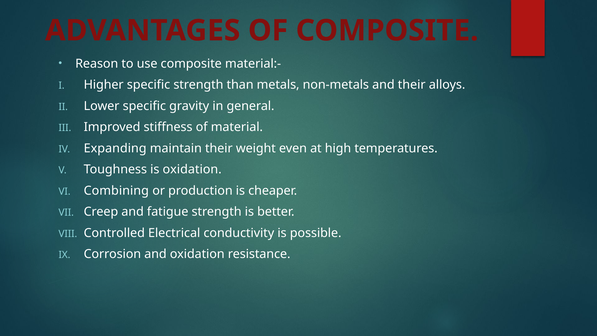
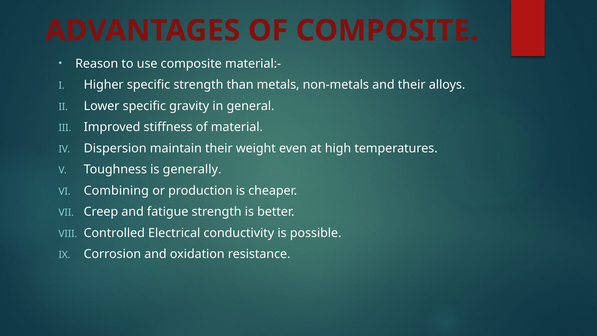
Expanding: Expanding -> Dispersion (115, 148)
is oxidation: oxidation -> generally (192, 169)
